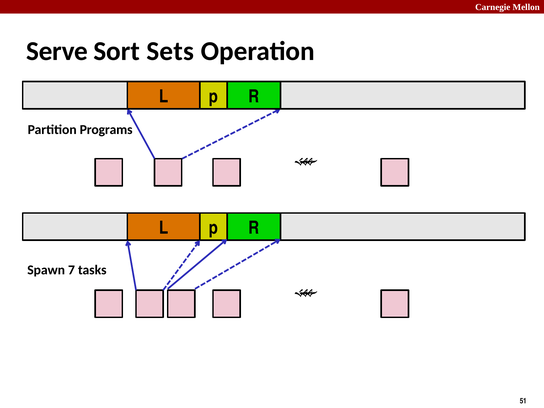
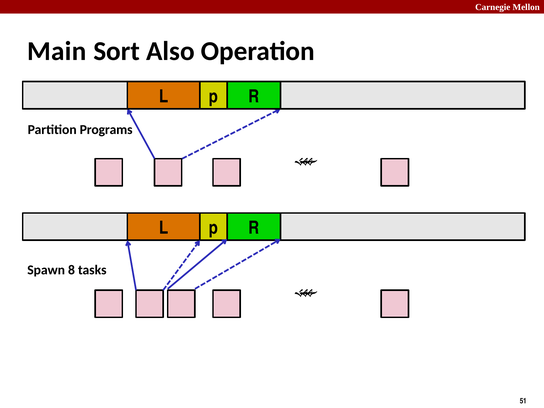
Serve: Serve -> Main (57, 51)
Sets: Sets -> Also (170, 51)
7: 7 -> 8 (72, 270)
